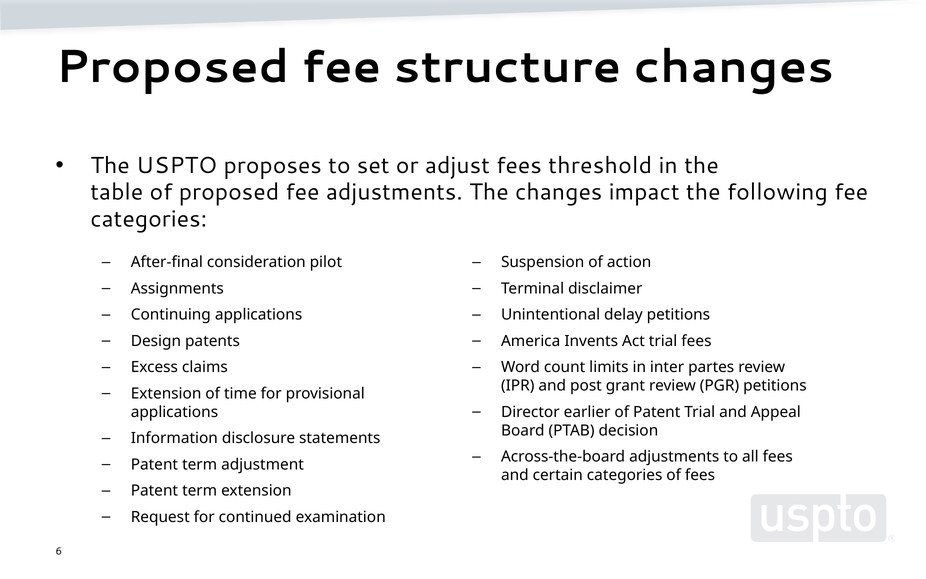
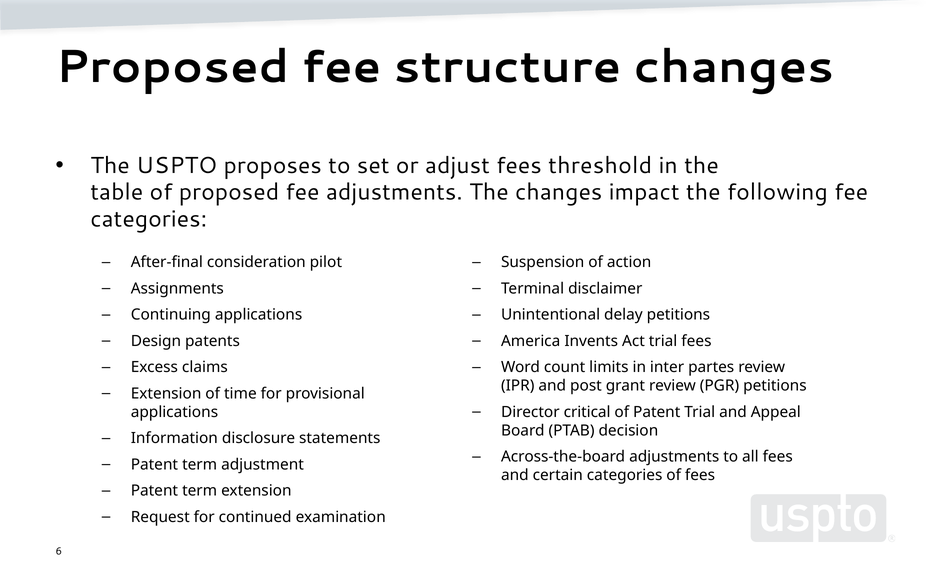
earlier: earlier -> critical (587, 412)
